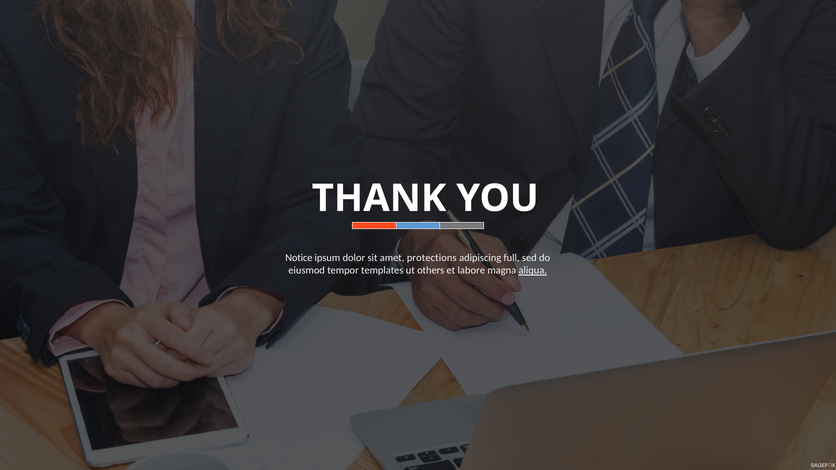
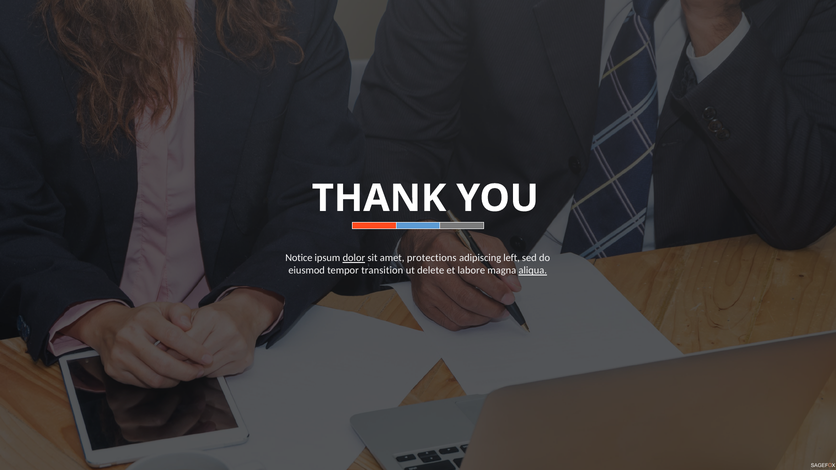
dolor underline: none -> present (354, 258)
full: full -> left (512, 258)
templates: templates -> transition (382, 271)
others: others -> delete (431, 271)
